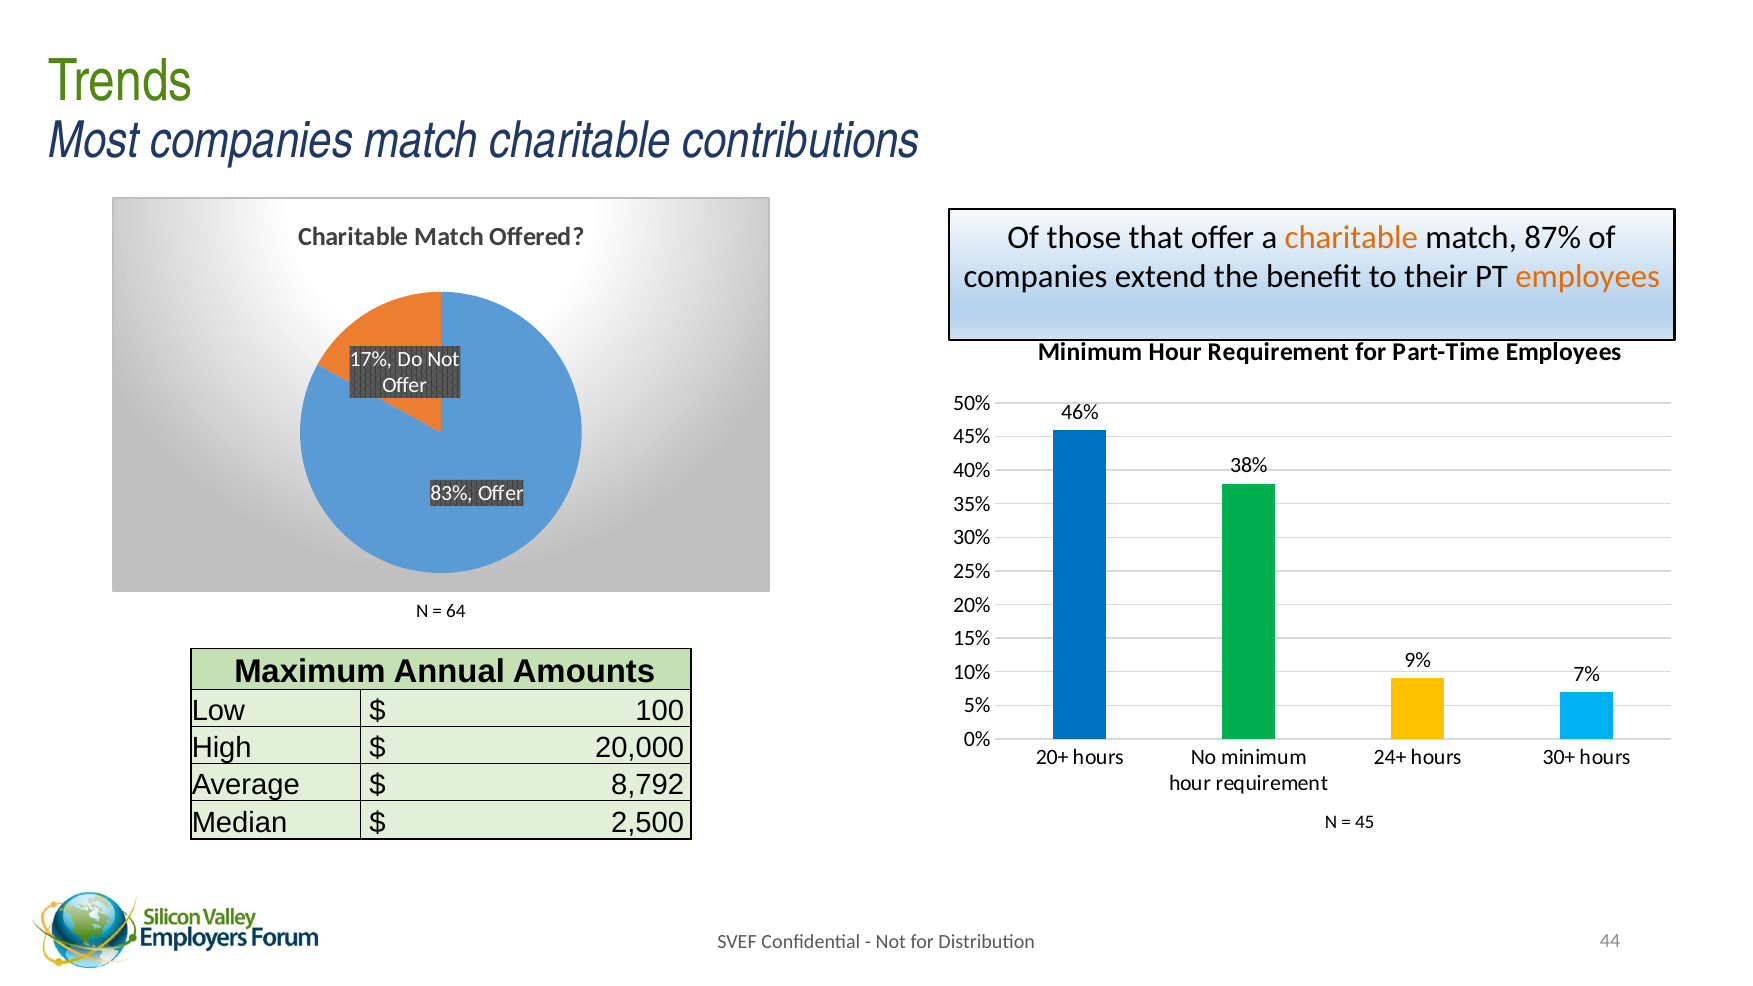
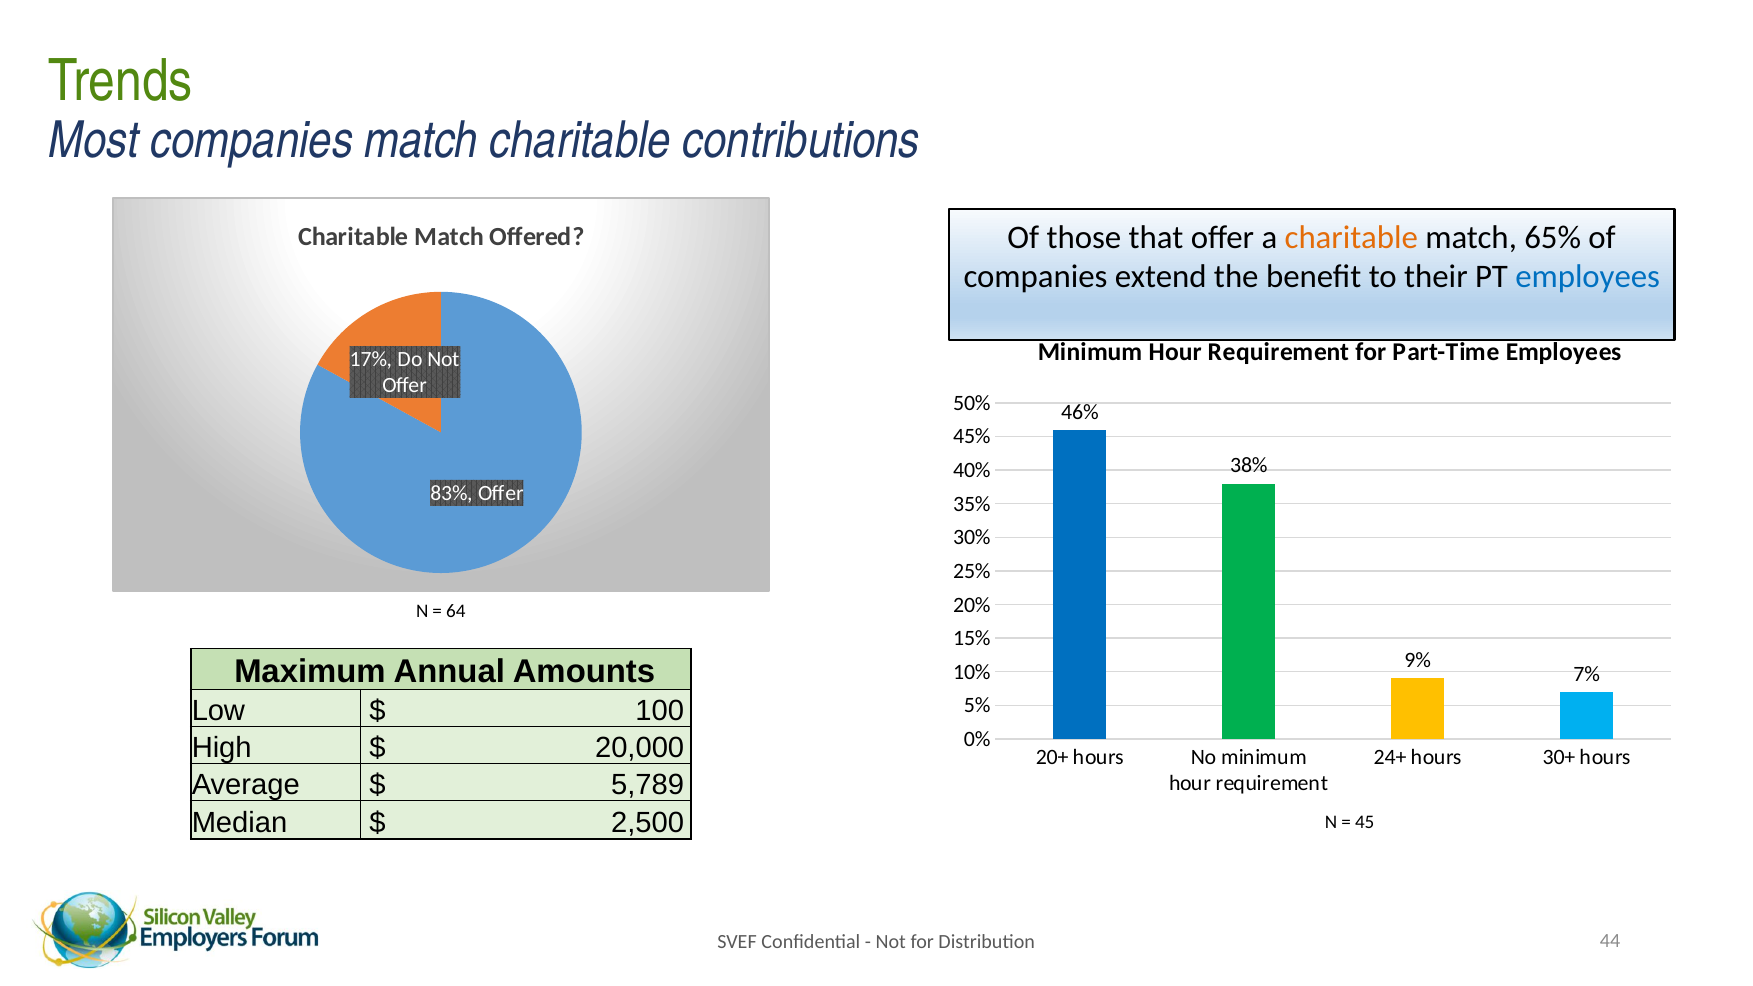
87%: 87% -> 65% (1553, 237)
employees colour: orange -> blue (1588, 277)
8,792: 8,792 -> 5,789 (648, 785)
